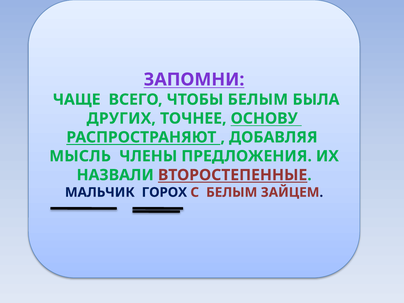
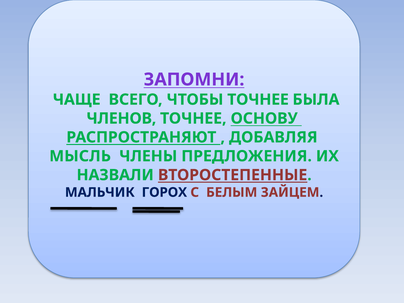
ЧТОБЫ БЕЛЫМ: БЕЛЫМ -> ТОЧНЕЕ (258, 100)
ДРУГИХ: ДРУГИХ -> ЧЛЕНОВ (121, 118)
